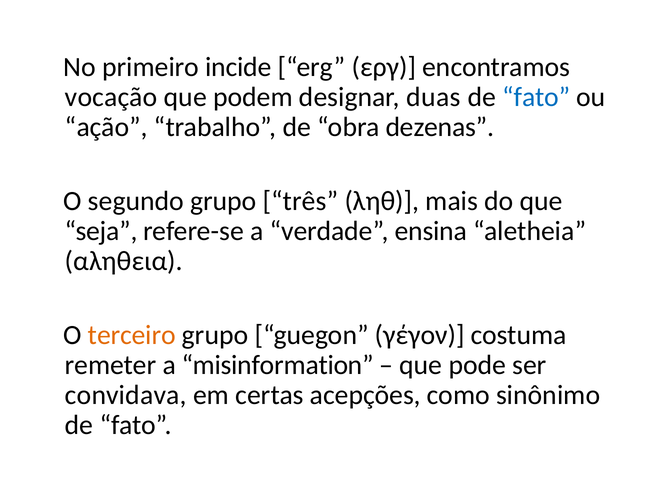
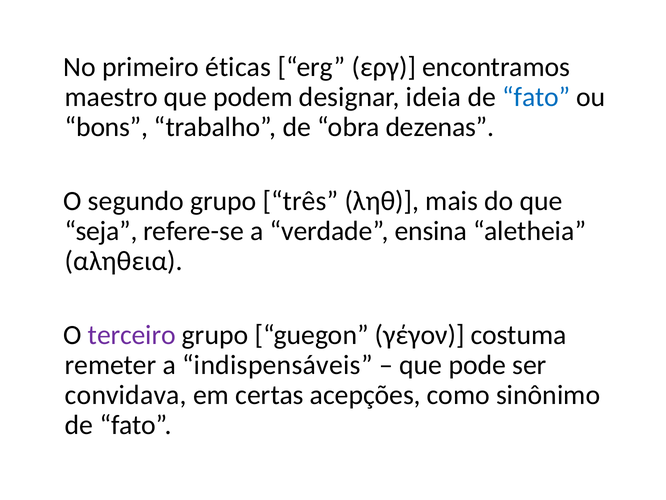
incide: incide -> éticas (238, 67)
vocação: vocação -> maestro (111, 97)
duas: duas -> ideia (434, 97)
ação: ação -> bons (106, 127)
terceiro colour: orange -> purple (132, 335)
misinformation: misinformation -> indispensáveis (277, 365)
